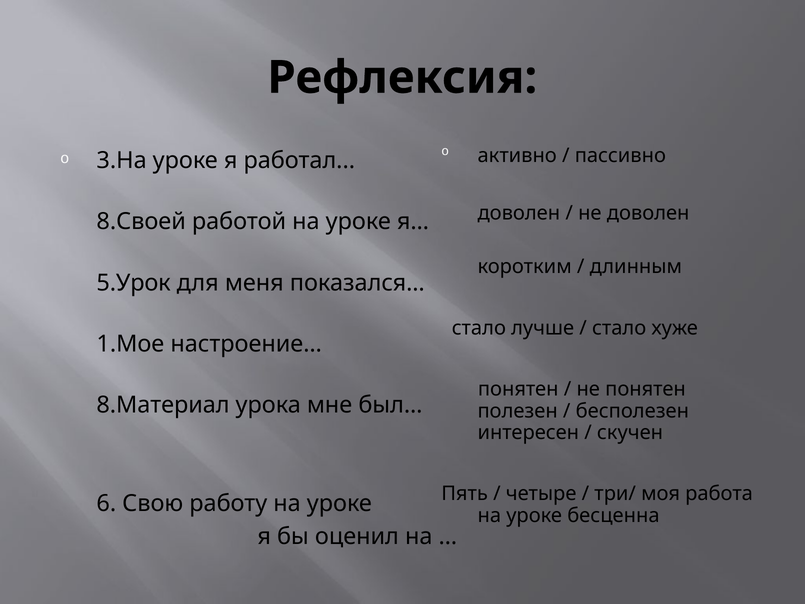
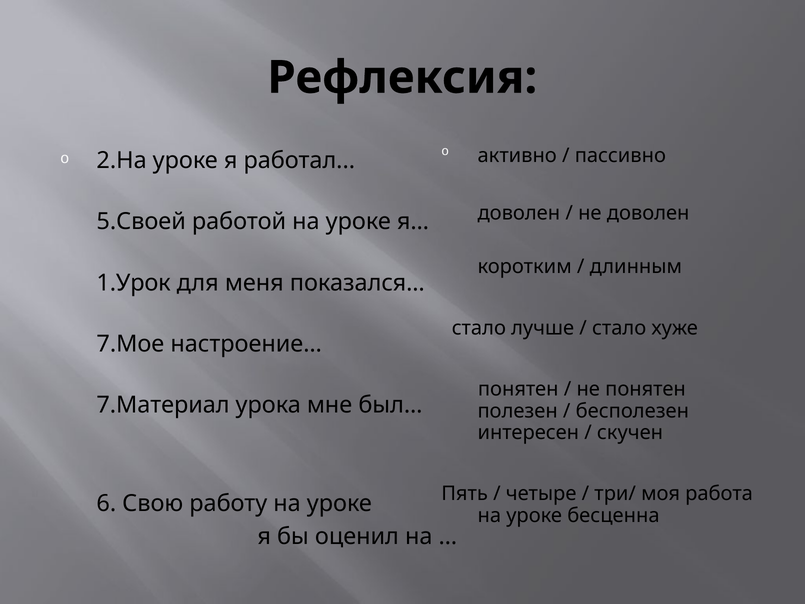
3.На: 3.На -> 2.На (122, 161)
8.Своей: 8.Своей -> 5.Своей (141, 222)
5.Урок: 5.Урок -> 1.Урок (134, 283)
1.Мое: 1.Мое -> 7.Мое (130, 344)
8.Материал: 8.Материал -> 7.Материал (163, 405)
